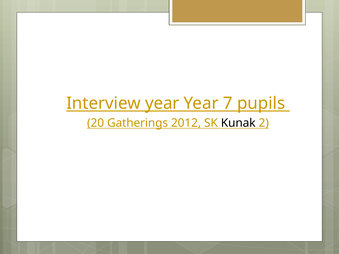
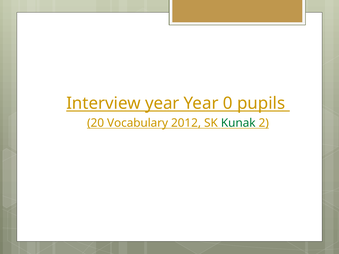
7: 7 -> 0 (228, 103)
Gatherings: Gatherings -> Vocabulary (138, 123)
Kunak colour: black -> green (238, 123)
